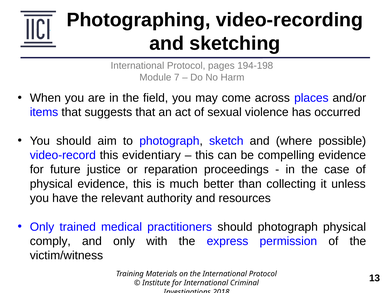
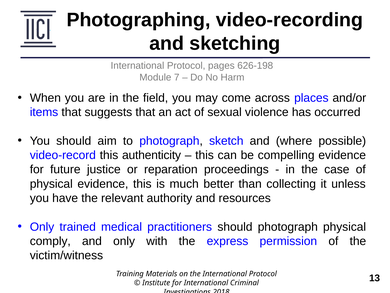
194-198: 194-198 -> 626-198 (255, 66)
evidentiary: evidentiary -> authenticity (152, 155)
